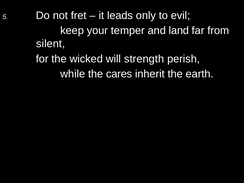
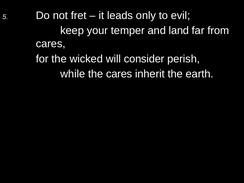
silent: silent -> cares (51, 44)
strength: strength -> consider (144, 59)
